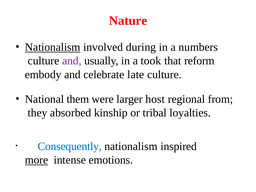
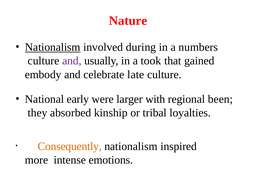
reform: reform -> gained (199, 61)
them: them -> early (78, 99)
host: host -> with (155, 99)
from: from -> been (220, 99)
Consequently colour: blue -> orange (70, 146)
more underline: present -> none (37, 160)
